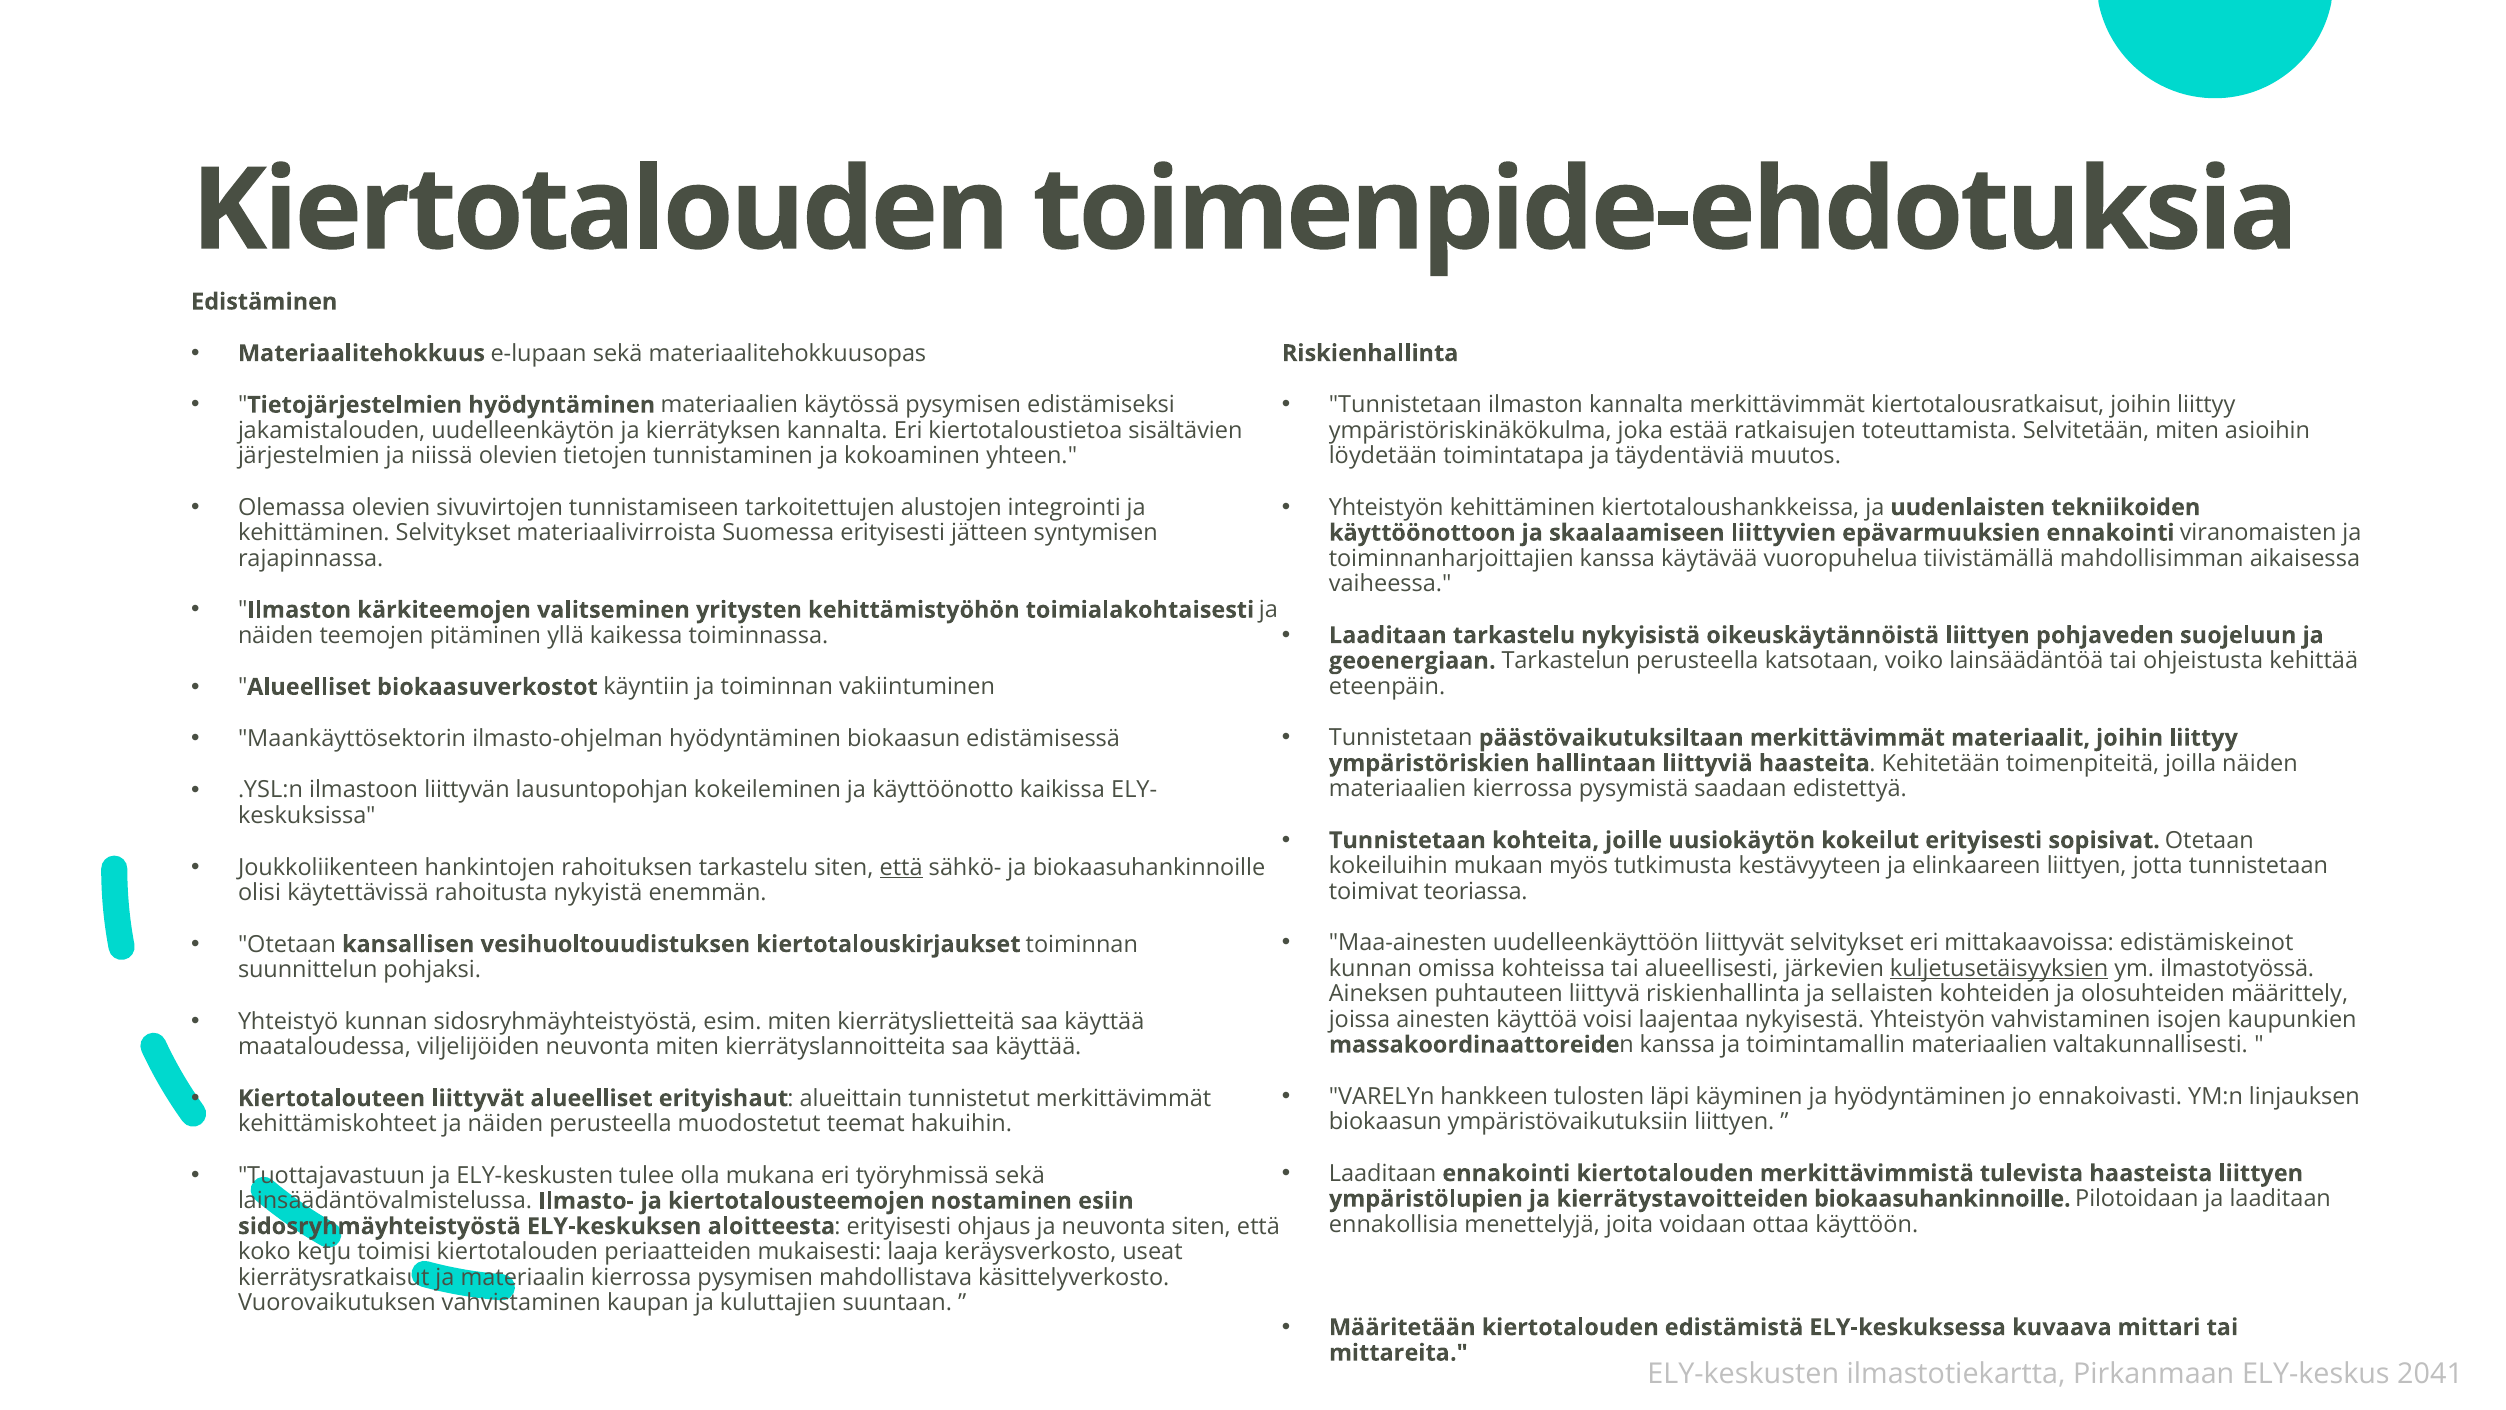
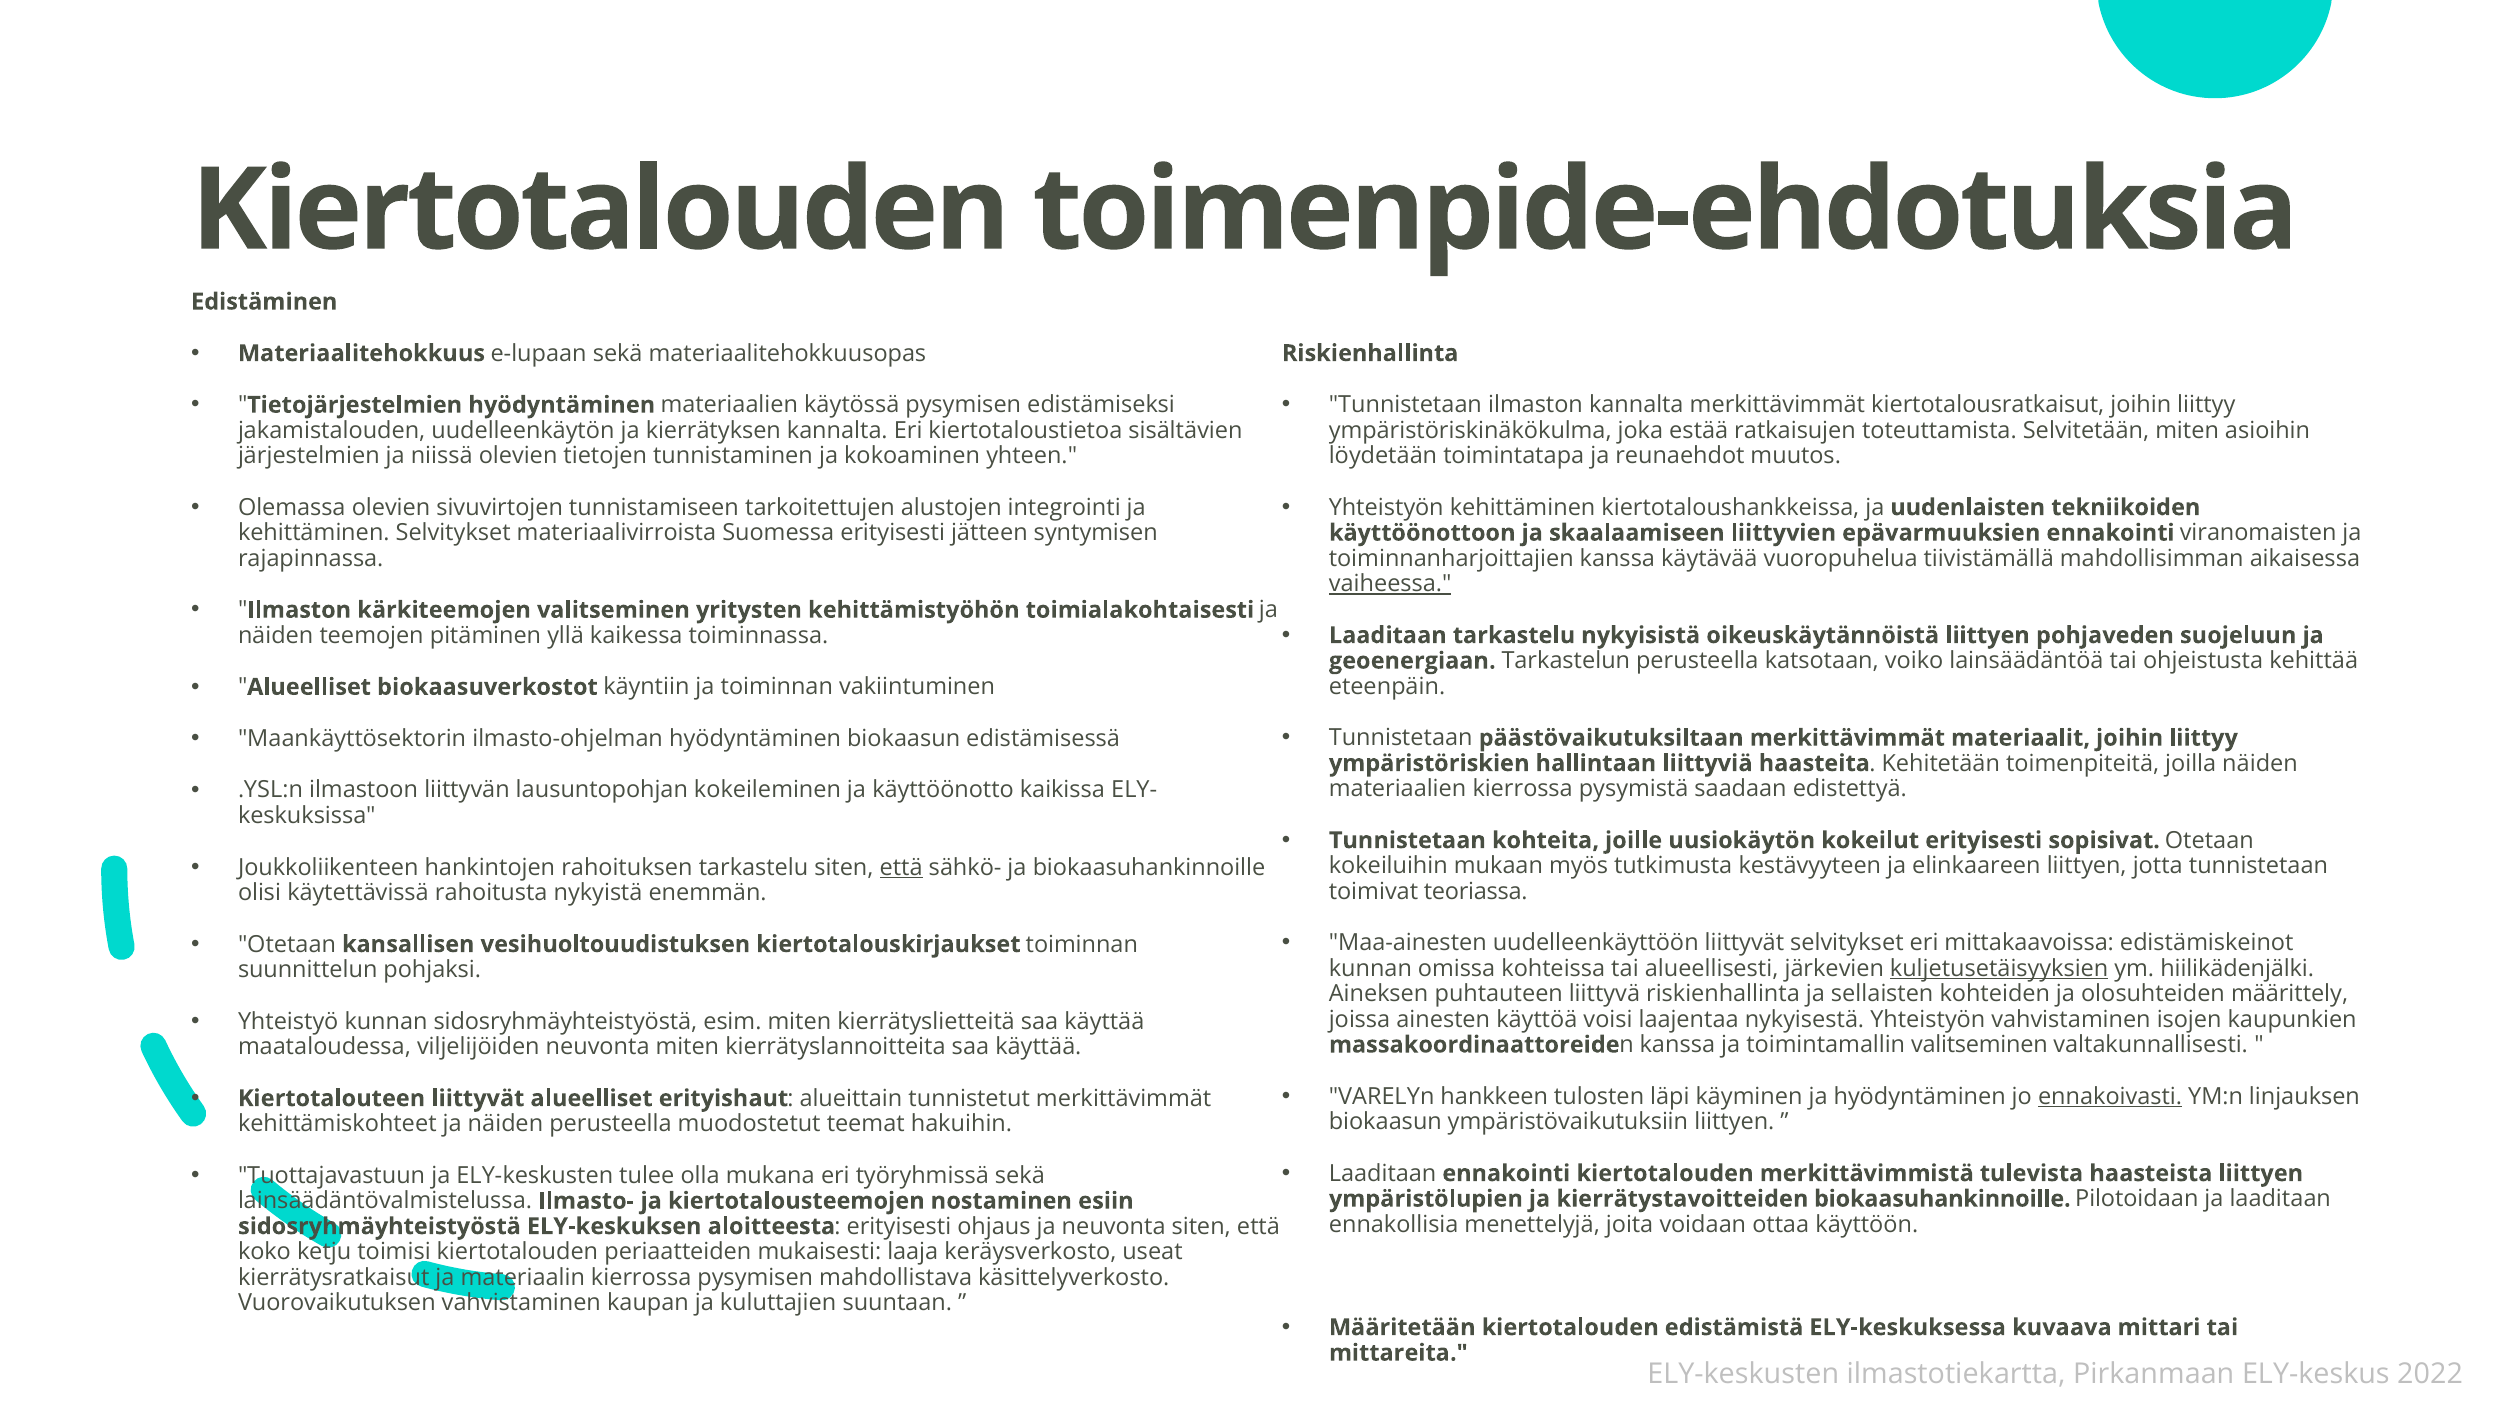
täydentäviä: täydentäviä -> reunaehdot (1680, 456)
vaiheessa underline: none -> present (1390, 584)
ilmastotyössä: ilmastotyössä -> hiilikädenjälki (2237, 968)
toimintamallin materiaalien: materiaalien -> valitseminen (1979, 1044)
ennakoivasti underline: none -> present (2110, 1096)
2041: 2041 -> 2022 (2430, 1373)
